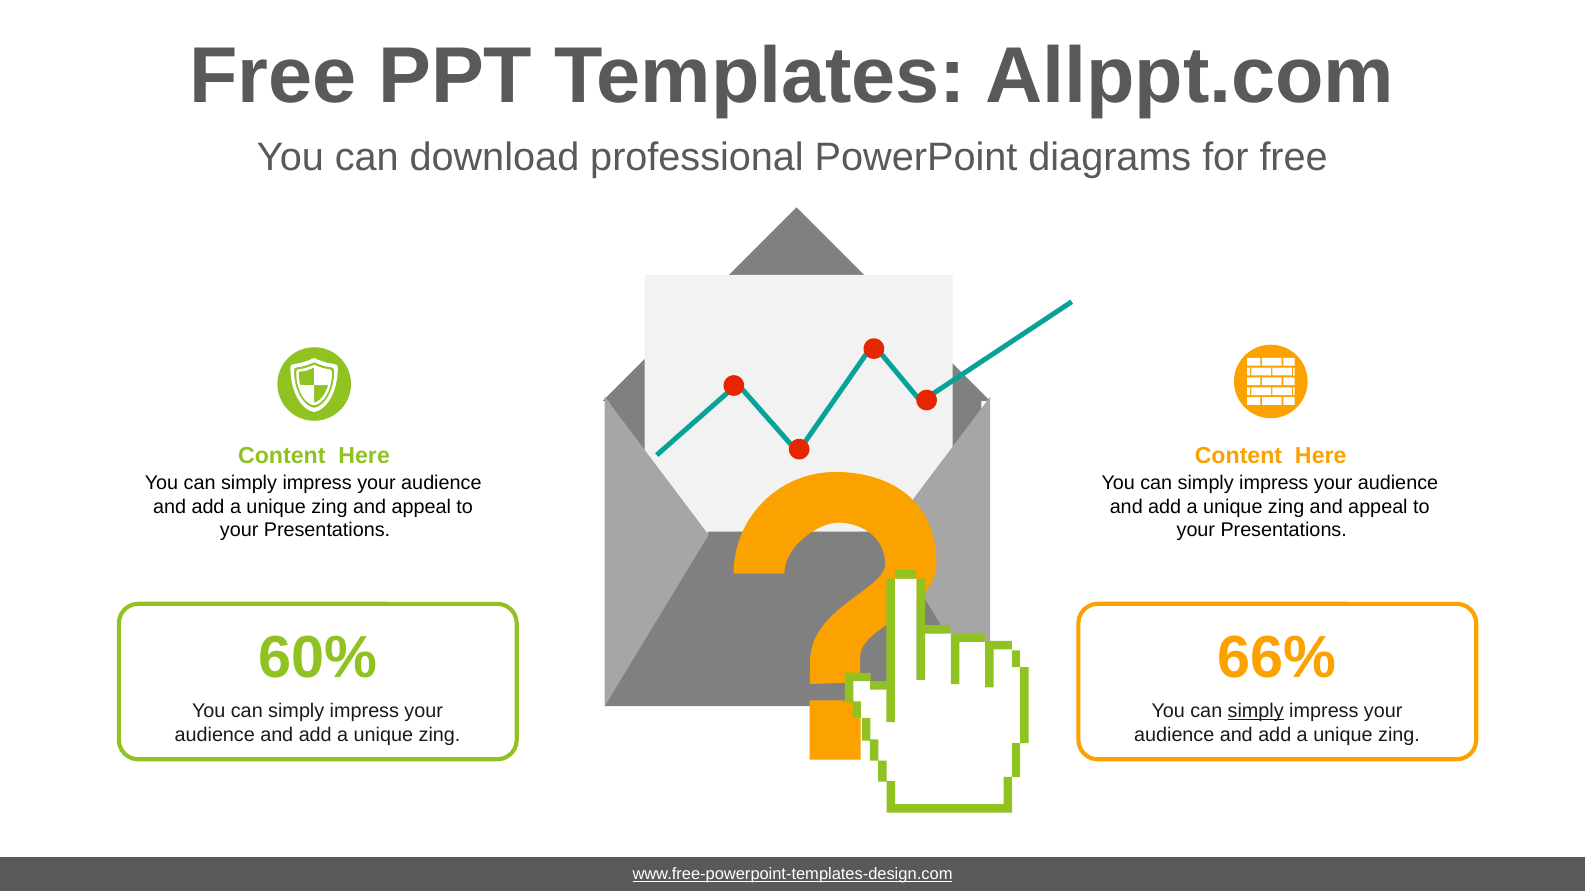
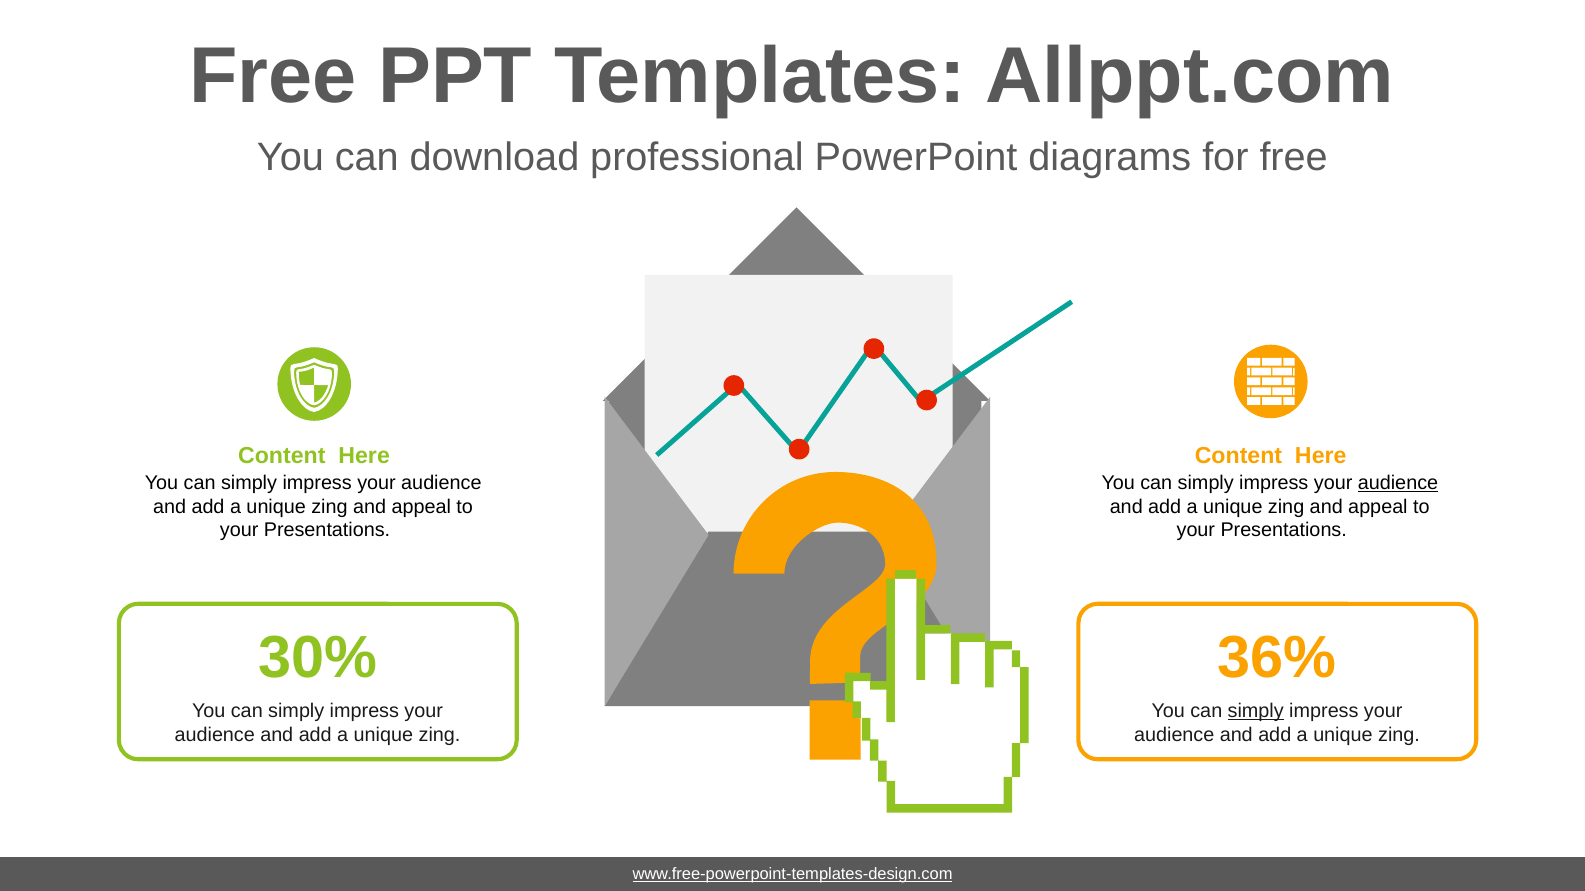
audience underline: none -> present (1398, 483)
60%: 60% -> 30% (318, 658)
66%: 66% -> 36% (1277, 658)
